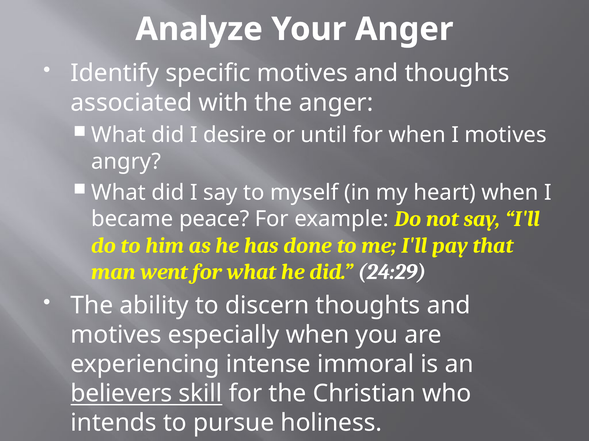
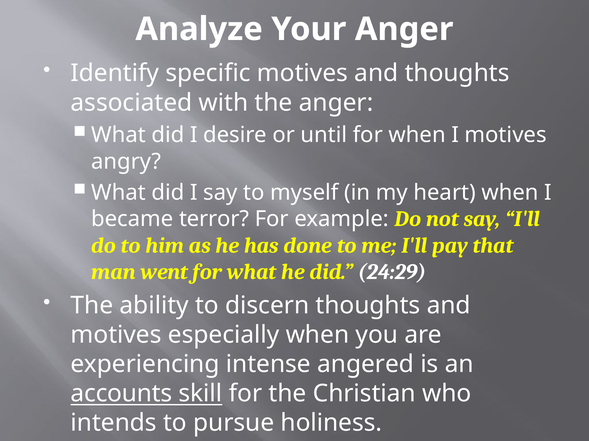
peace: peace -> terror (214, 219)
immoral: immoral -> angered (366, 365)
believers: believers -> accounts (121, 394)
